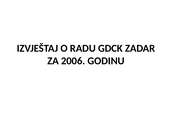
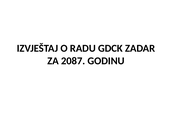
2006: 2006 -> 2087 (73, 61)
